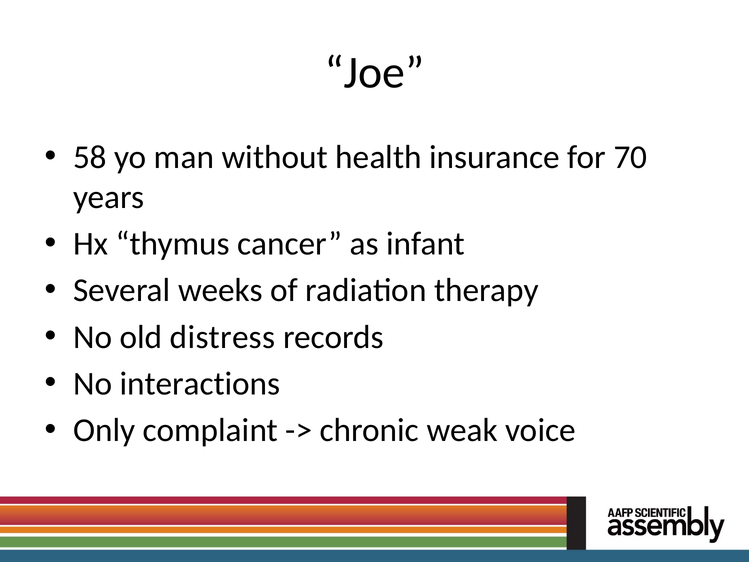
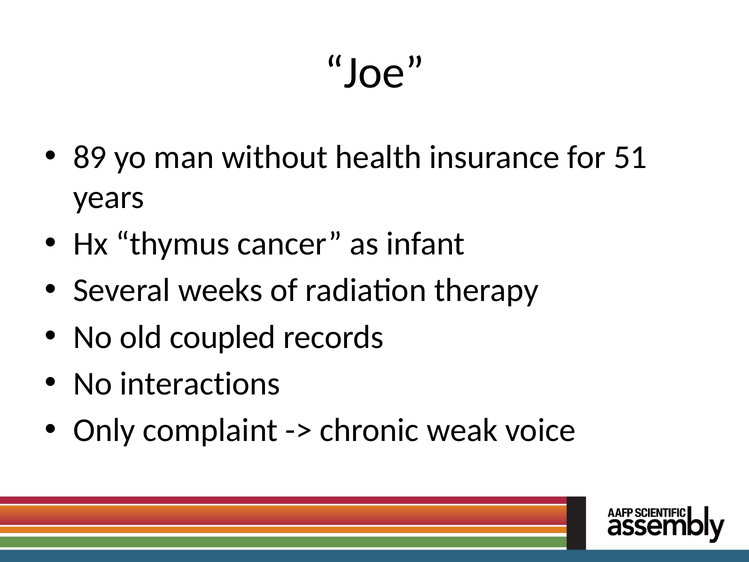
58: 58 -> 89 (90, 157)
70: 70 -> 51 (630, 157)
distress: distress -> coupled (223, 337)
